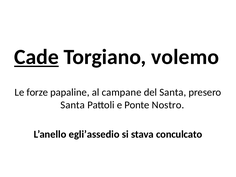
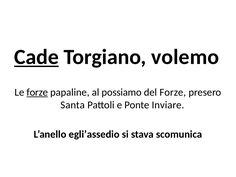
forze underline: none -> present (37, 92)
campane: campane -> possiamo (122, 92)
del Santa: Santa -> Forze (173, 92)
Nostro: Nostro -> Inviare (168, 105)
conculcato: conculcato -> scomunica (179, 134)
